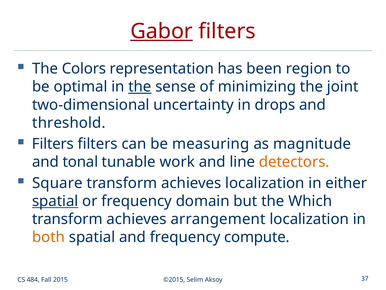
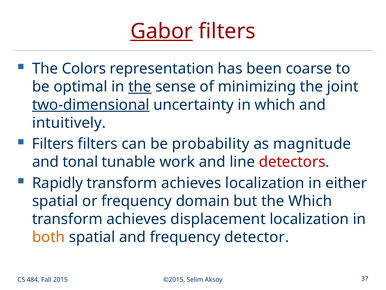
region: region -> coarse (309, 69)
two-dimensional underline: none -> present (91, 105)
in drops: drops -> which (275, 105)
threshold: threshold -> intuitively (69, 123)
measuring: measuring -> probability (211, 144)
detectors colour: orange -> red (294, 162)
Square: Square -> Rapidly (57, 183)
spatial underline: present -> none (55, 201)
arrangement: arrangement -> displacement (218, 219)
compute: compute -> detector (257, 237)
